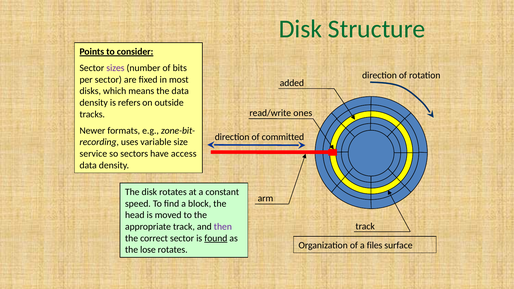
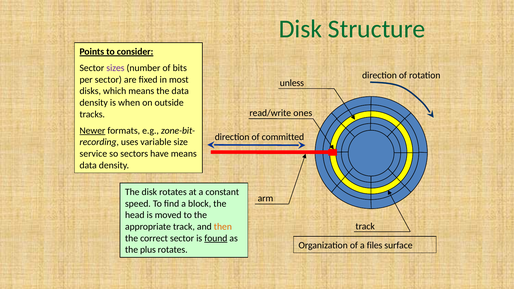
added: added -> unless (292, 83)
refers: refers -> when (129, 103)
Newer underline: none -> present (92, 131)
have access: access -> means (184, 154)
then colour: purple -> orange (223, 227)
lose: lose -> plus (148, 250)
